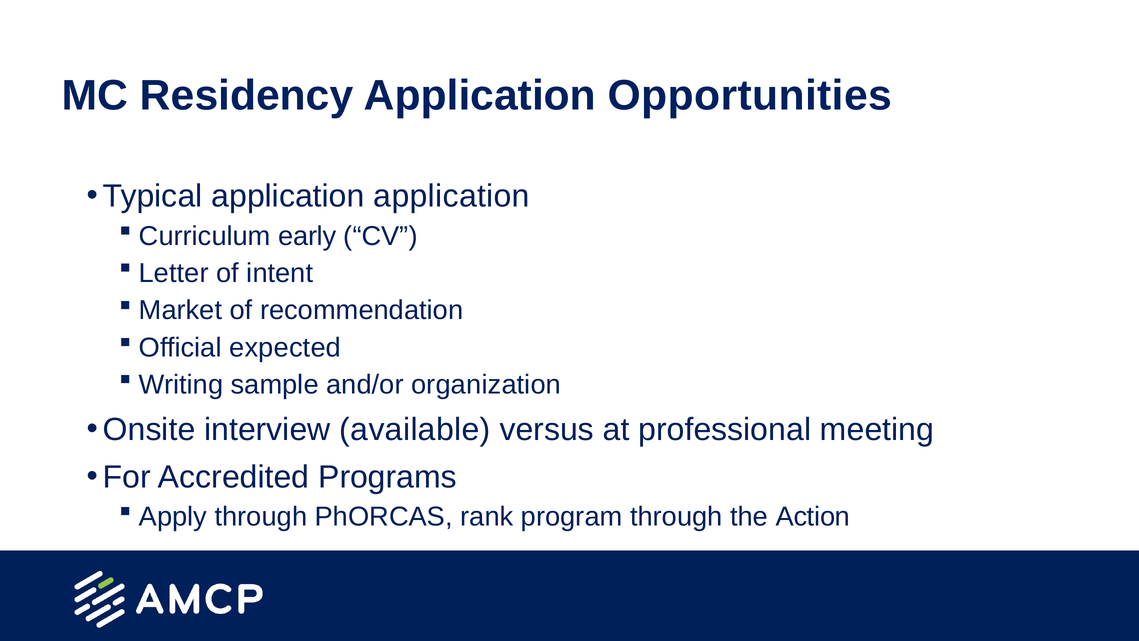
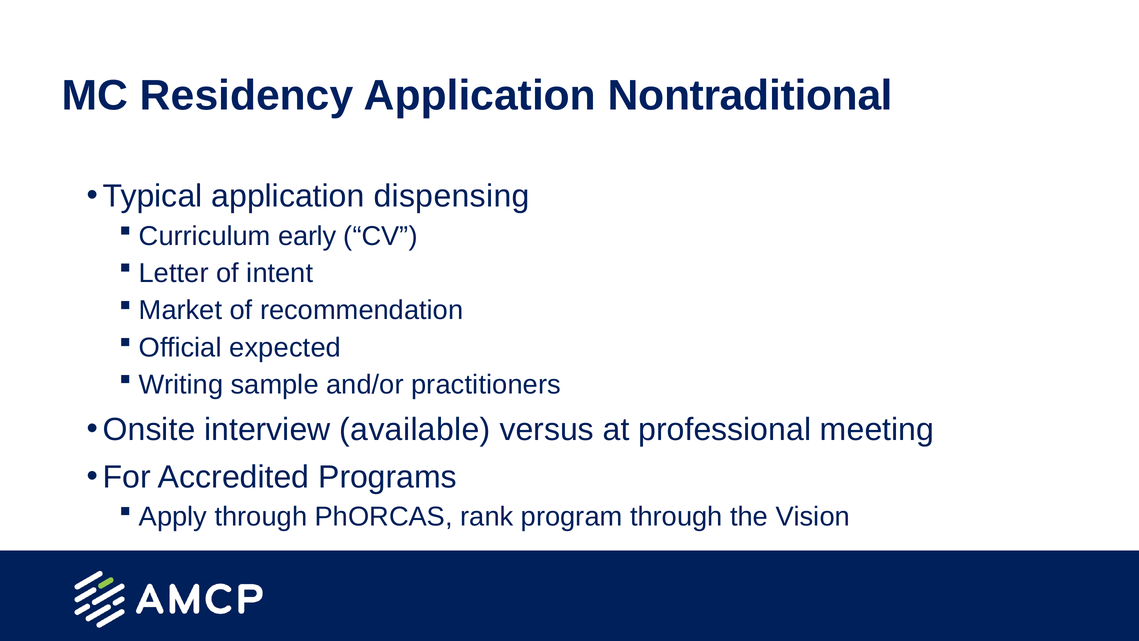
Opportunities: Opportunities -> Nontraditional (750, 96)
application application: application -> dispensing (452, 196)
organization: organization -> practitioners (486, 385)
Action: Action -> Vision (813, 517)
